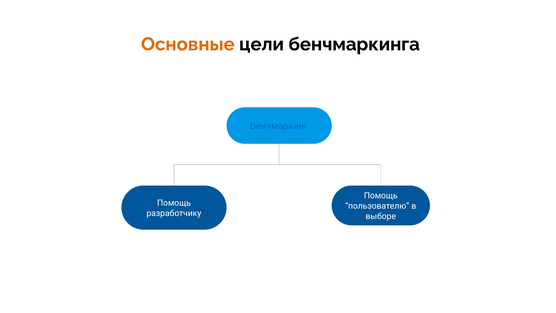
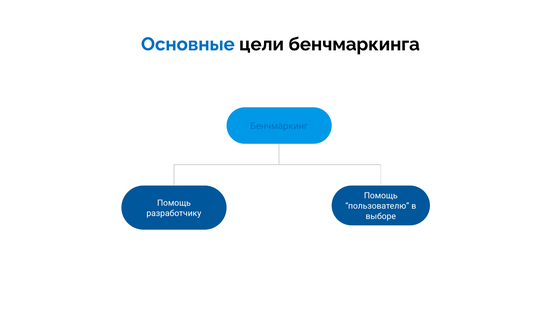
Основные colour: orange -> blue (188, 44)
